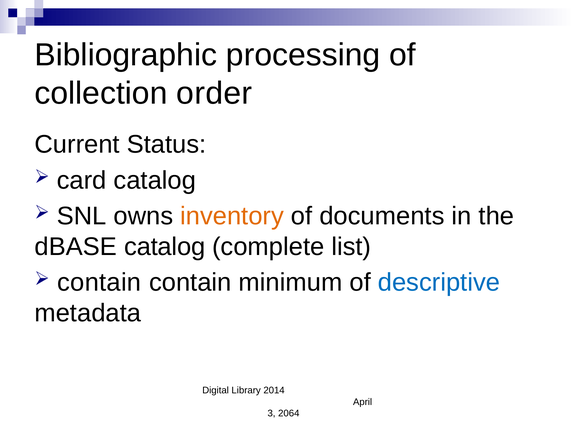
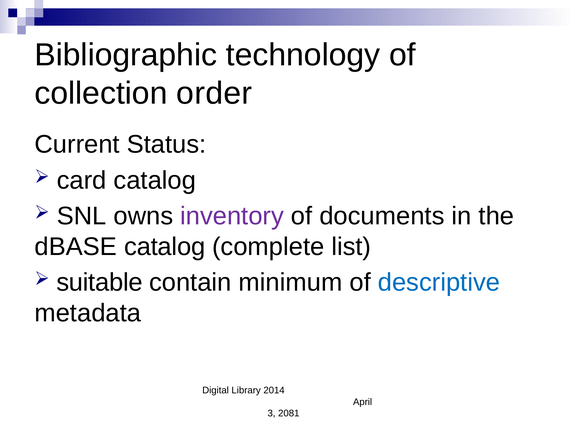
processing: processing -> technology (303, 55)
inventory colour: orange -> purple (232, 216)
contain: contain -> suitable (100, 283)
2064: 2064 -> 2081 (289, 414)
